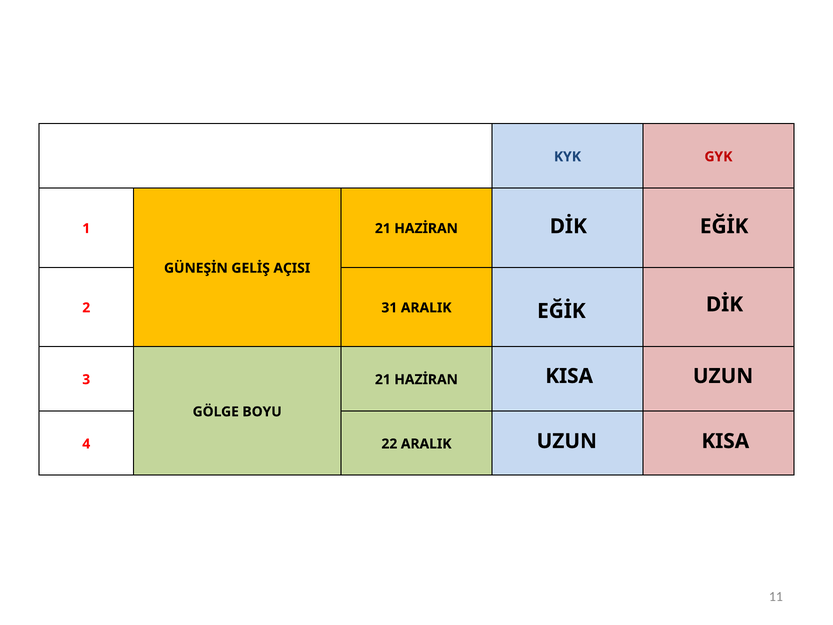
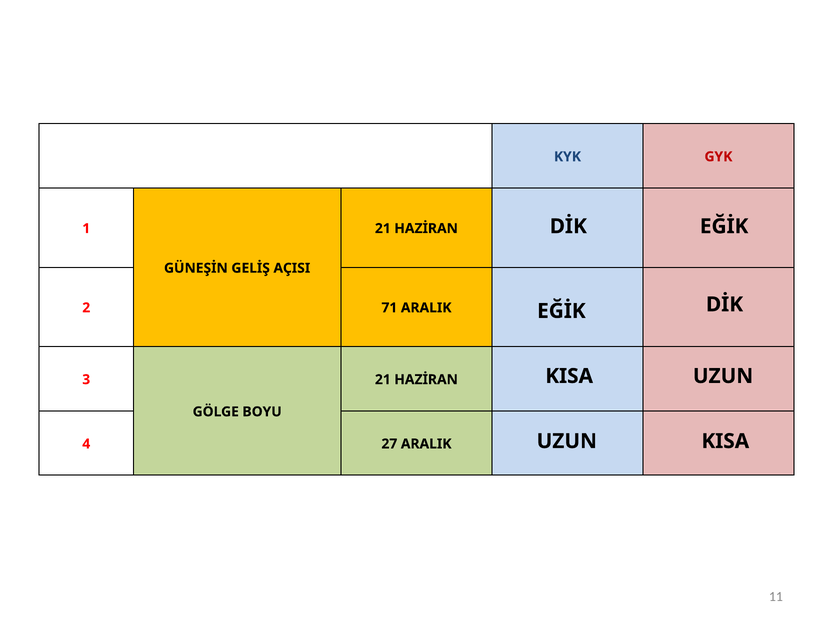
31: 31 -> 71 (389, 308)
22: 22 -> 27 (389, 444)
